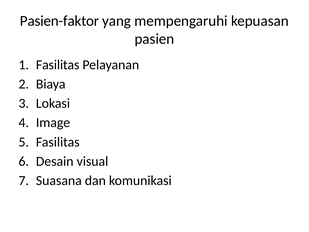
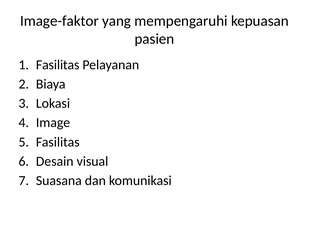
Pasien-faktor: Pasien-faktor -> Image-faktor (59, 21)
